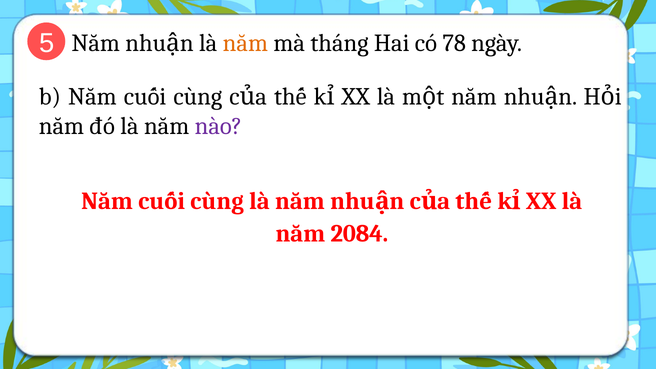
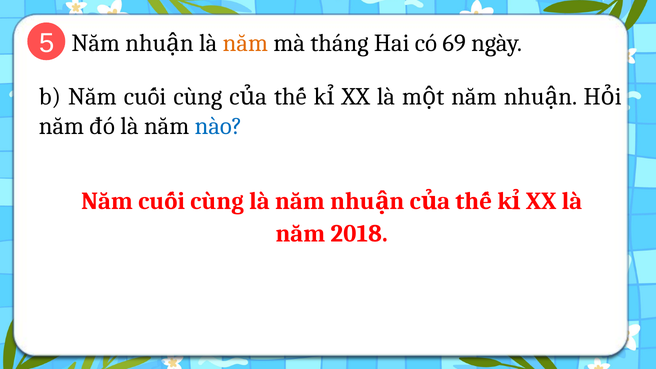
78: 78 -> 69 (454, 43)
nào colour: purple -> blue (218, 126)
2084: 2084 -> 2018 (359, 234)
